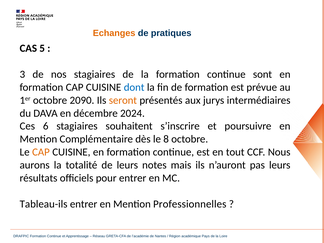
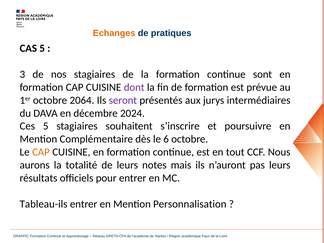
dont colour: blue -> purple (134, 87)
2090: 2090 -> 2064 (82, 100)
seront colour: orange -> purple (123, 100)
Ces 6: 6 -> 5 (46, 126)
8: 8 -> 6 (166, 139)
Professionnelles: Professionnelles -> Personnalisation (190, 204)
